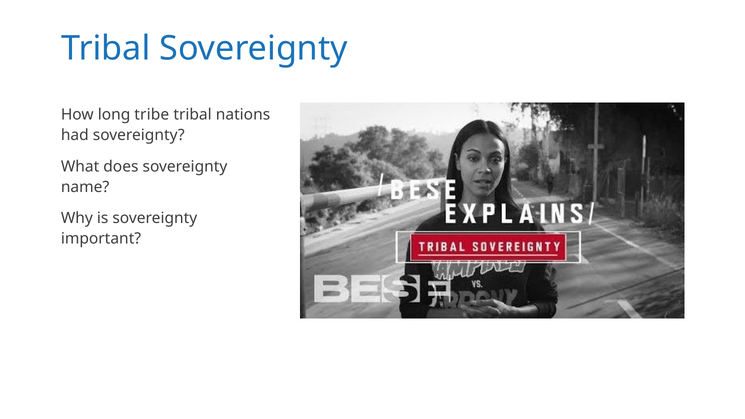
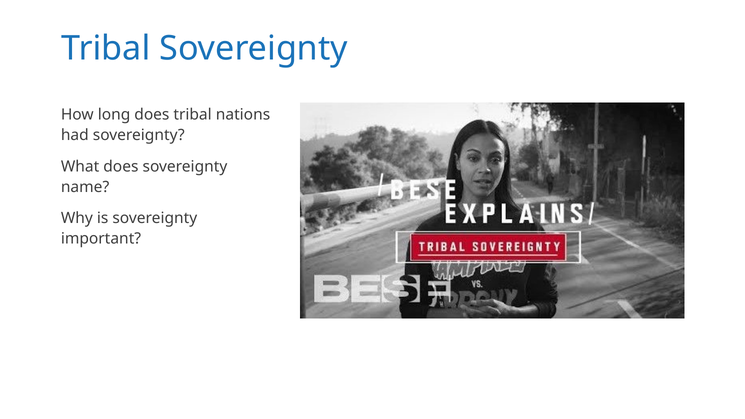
long tribe: tribe -> does (152, 115)
